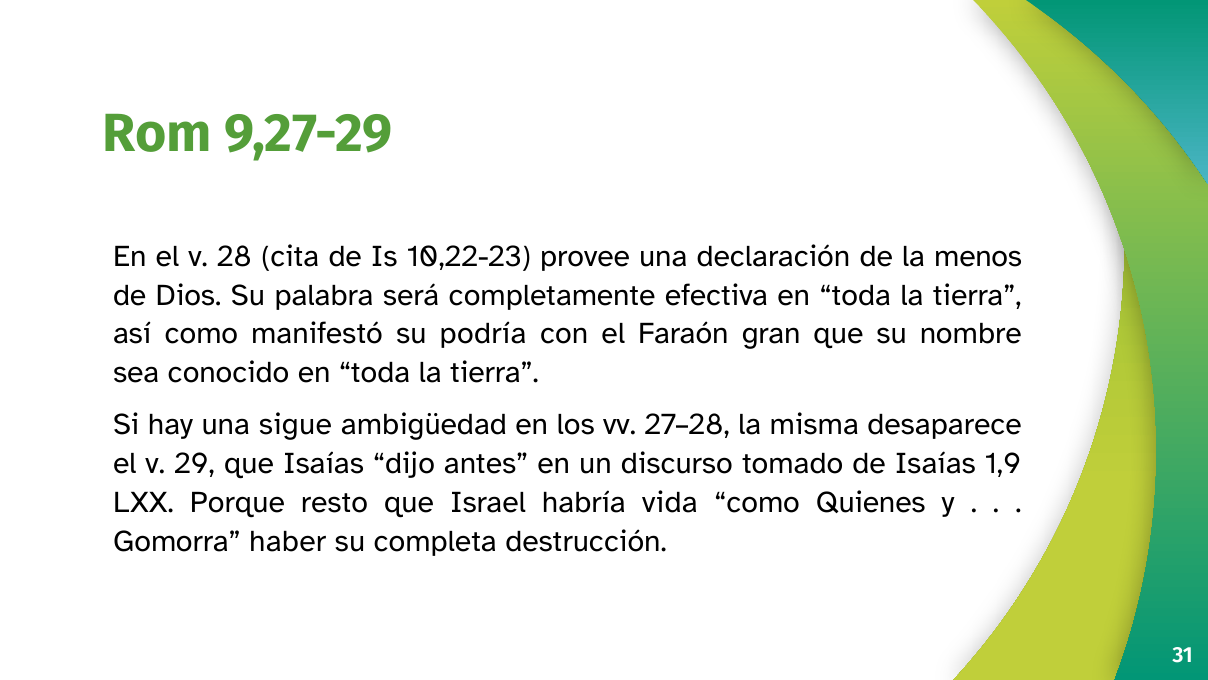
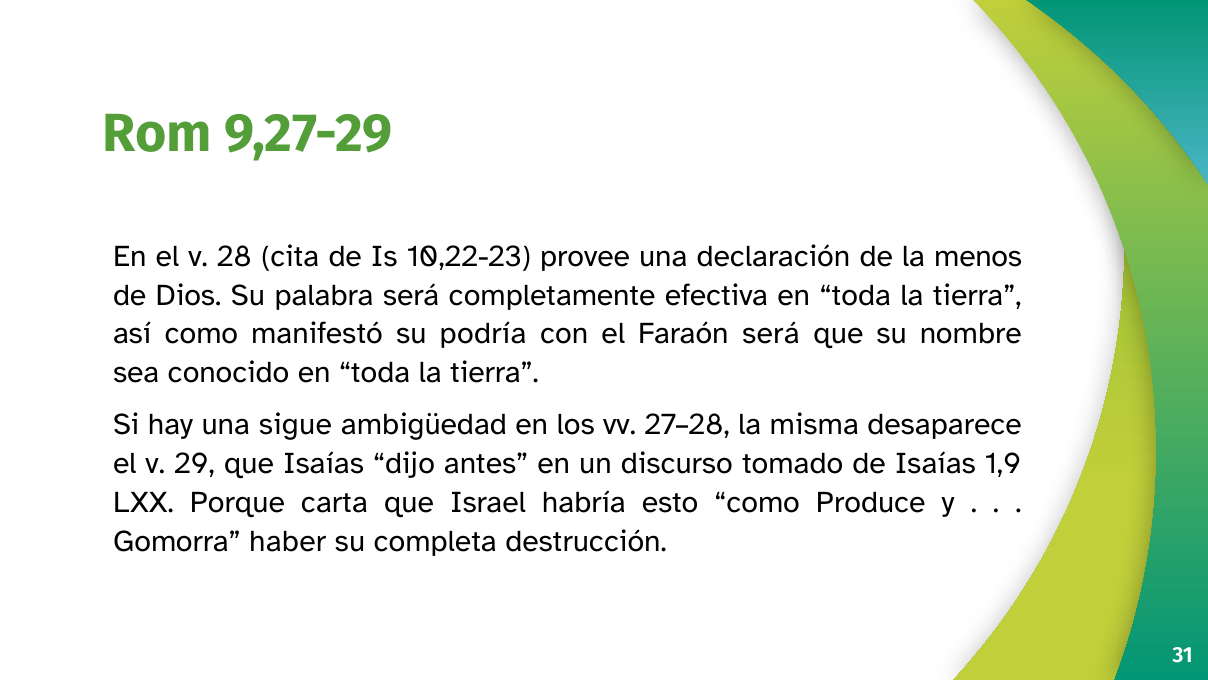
Faraón gran: gran -> será (771, 334)
resto: resto -> carta (334, 502)
vida: vida -> esto (670, 502)
Quienes: Quienes -> Produce (871, 502)
